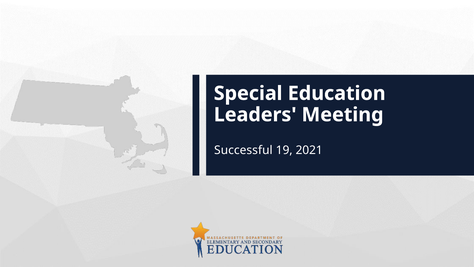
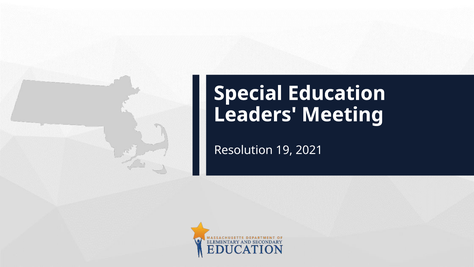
Successful: Successful -> Resolution (243, 150)
